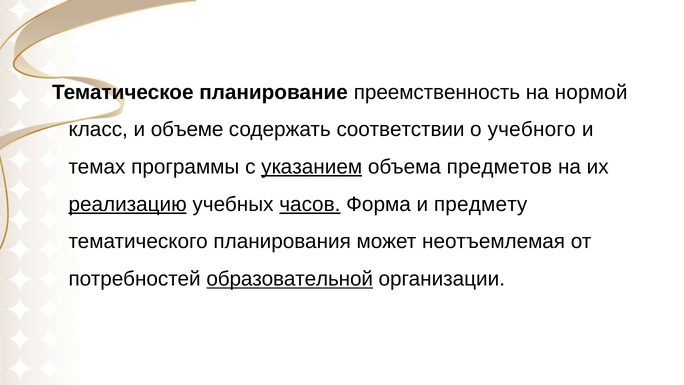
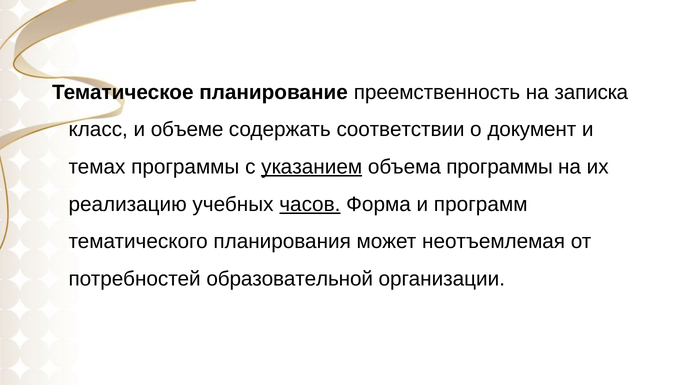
нормой: нормой -> записка (591, 92)
учебного: учебного -> документ (532, 130)
объема предметов: предметов -> программы (500, 167)
реализацию underline: present -> none (128, 204)
предмету: предмету -> программ (481, 204)
образовательной underline: present -> none (290, 279)
